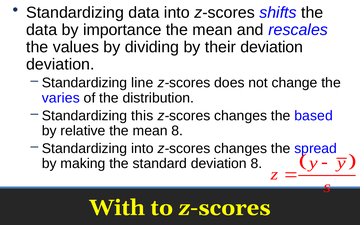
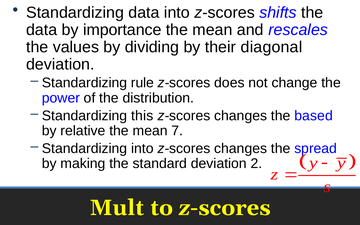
their deviation: deviation -> diagonal (272, 47)
line: line -> rule (142, 83)
varies: varies -> power (61, 98)
mean 8: 8 -> 7 (177, 131)
deviation 8: 8 -> 2 (256, 164)
With: With -> Mult (117, 208)
